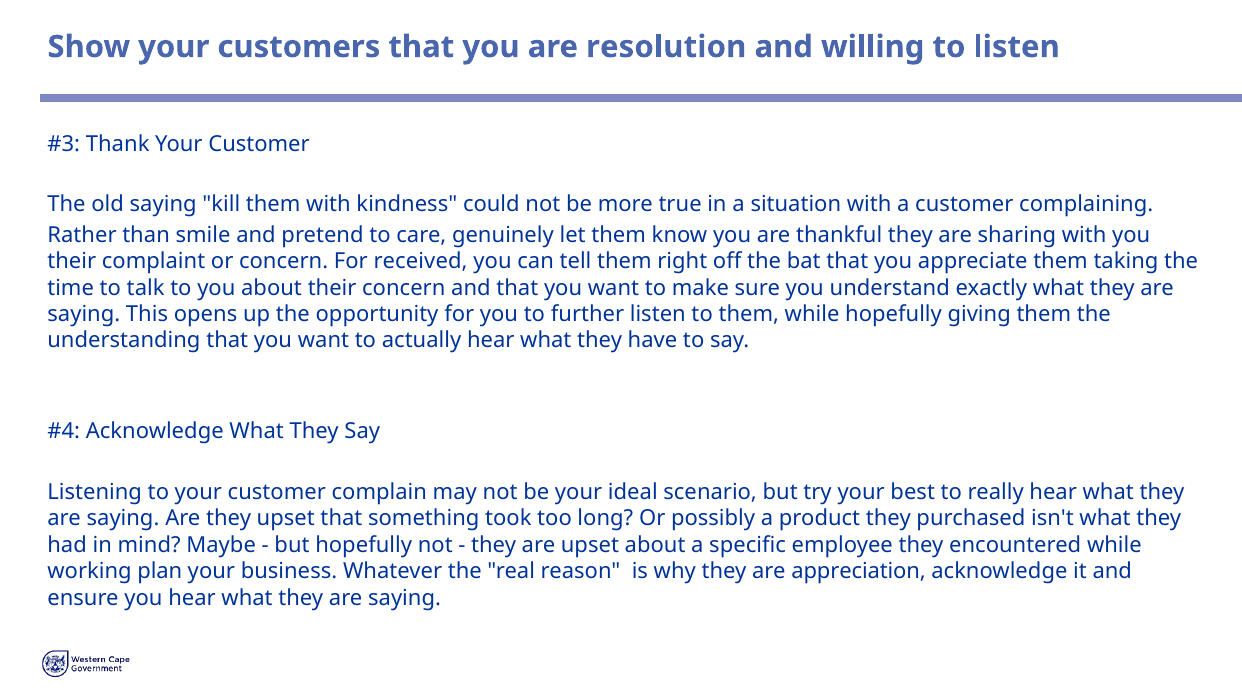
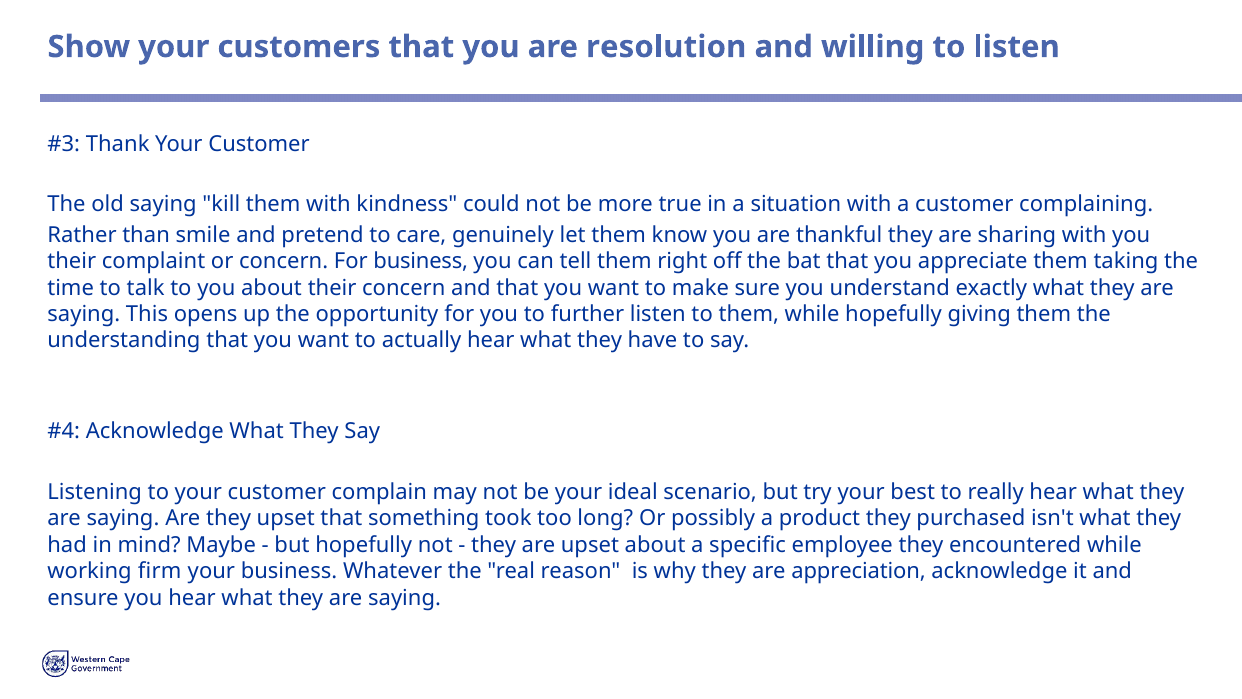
For received: received -> business (421, 261)
plan: plan -> firm (160, 571)
